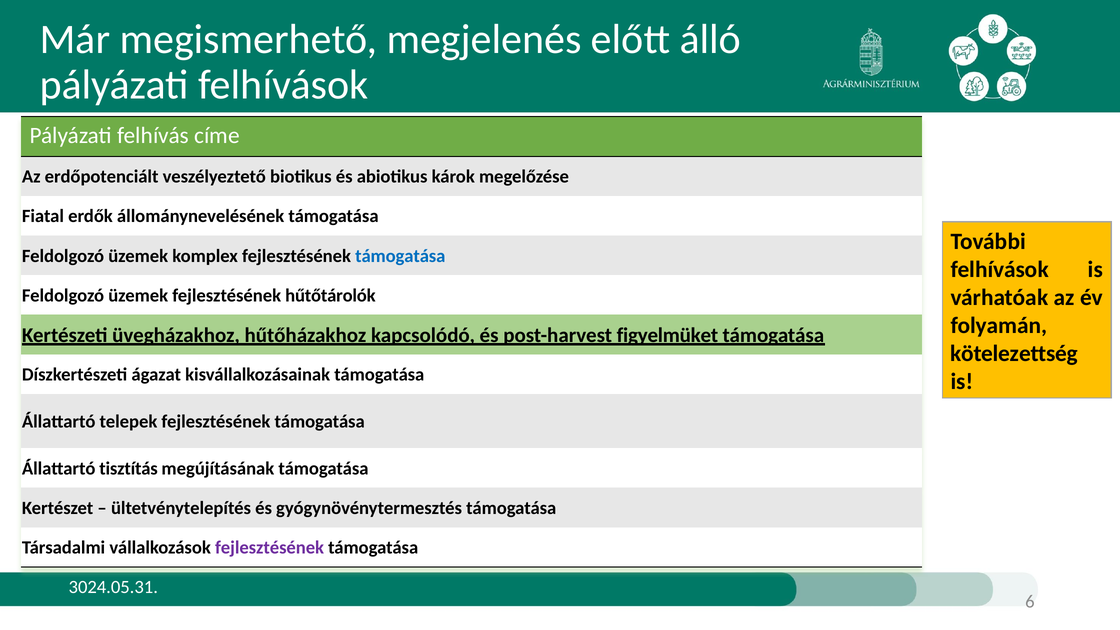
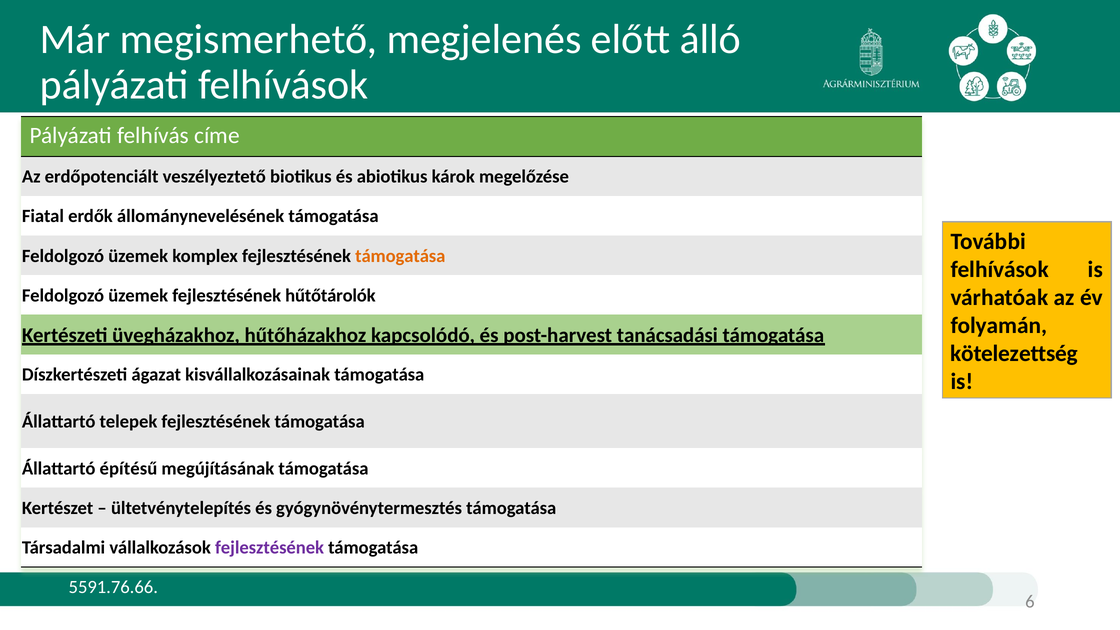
támogatása colour: blue -> orange (400, 256)
figyelmüket: figyelmüket -> tanácsadási (667, 335)
tisztítás: tisztítás -> építésű (128, 468)
3024.05.31: 3024.05.31 -> 5591.76.66 (113, 587)
